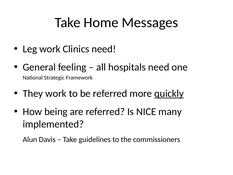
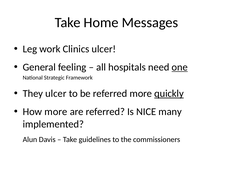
Clinics need: need -> ulcer (104, 49)
one underline: none -> present (180, 67)
They work: work -> ulcer (56, 93)
How being: being -> more (56, 112)
